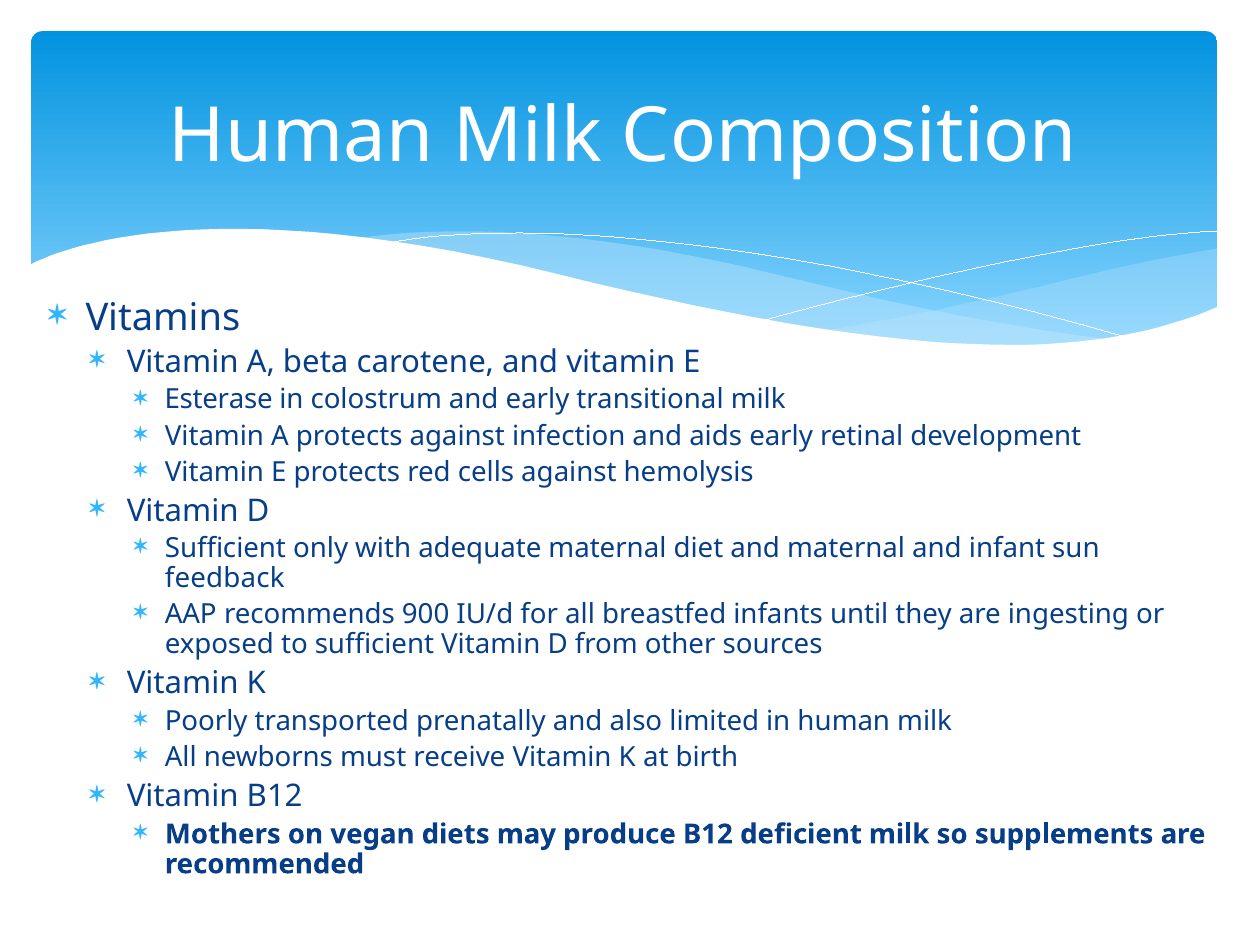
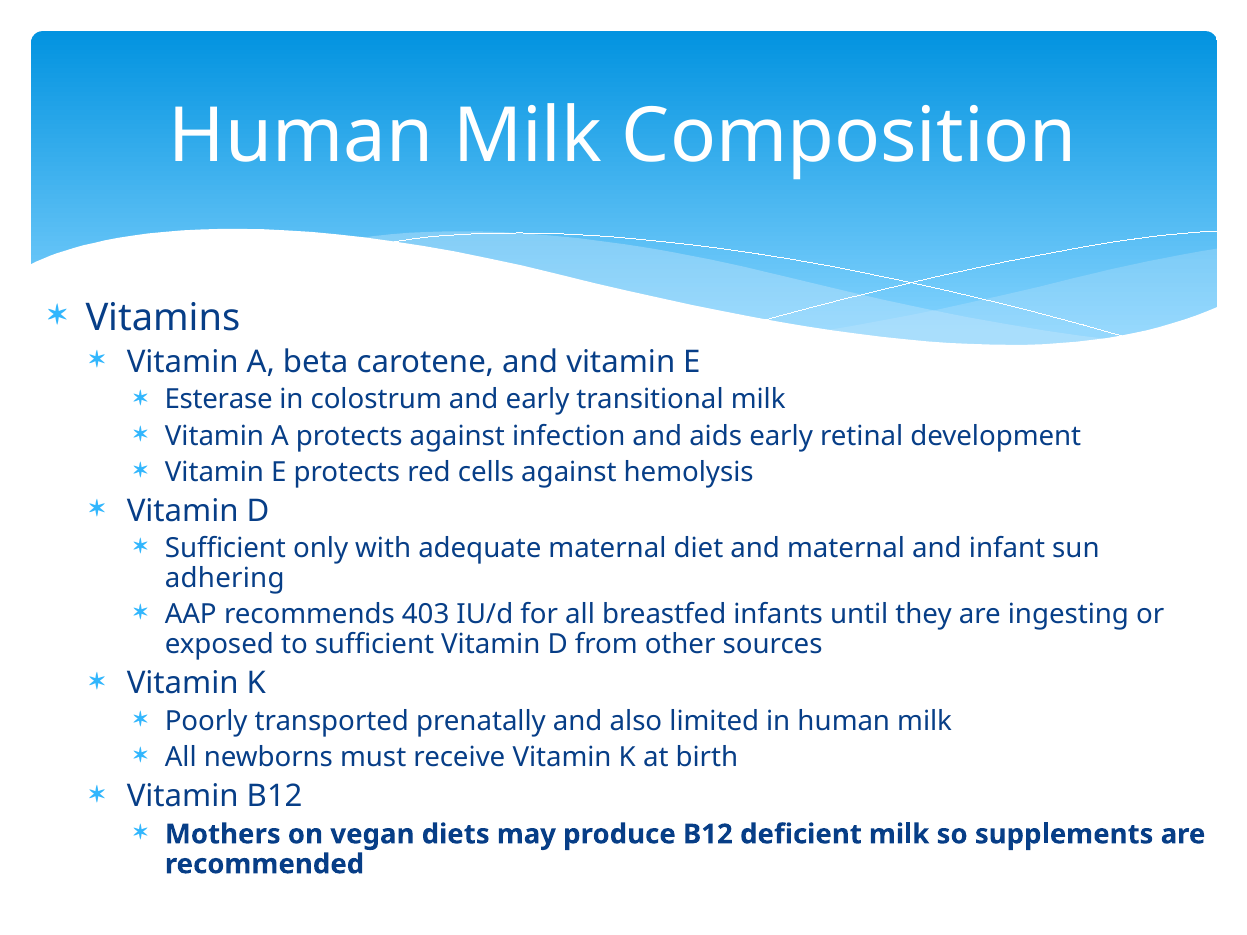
feedback: feedback -> adhering (225, 579)
900: 900 -> 403 (426, 615)
